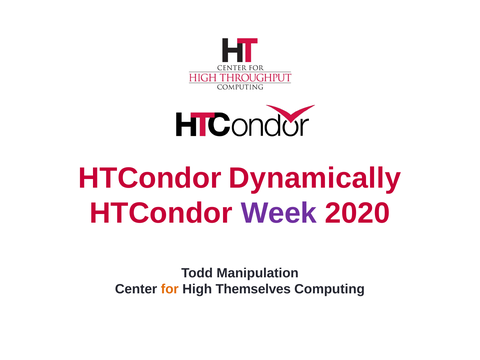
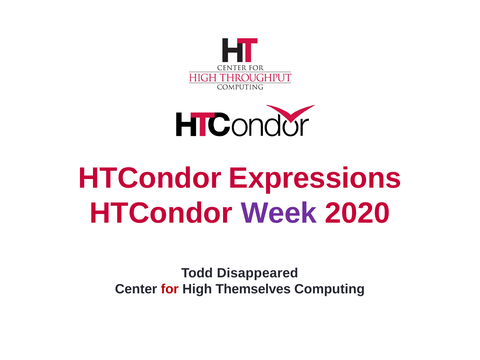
Dynamically: Dynamically -> Expressions (315, 178)
Manipulation: Manipulation -> Disappeared (258, 273)
for colour: orange -> red (170, 289)
